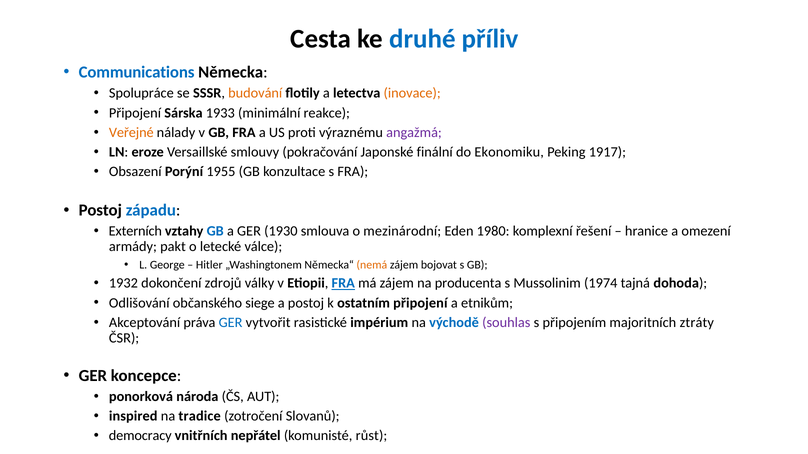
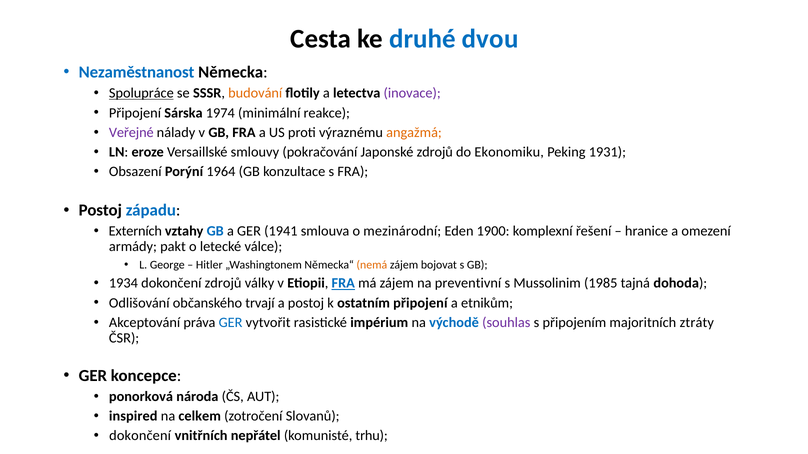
příliv: příliv -> dvou (490, 39)
Communications: Communications -> Nezaměstnanost (137, 72)
Spolupráce underline: none -> present (141, 93)
inovace colour: orange -> purple (412, 93)
1933: 1933 -> 1974 (220, 113)
Veřejné colour: orange -> purple (131, 133)
angažmá colour: purple -> orange (414, 133)
Japonské finální: finální -> zdrojů (435, 152)
1917: 1917 -> 1931 (607, 152)
1955: 1955 -> 1964 (221, 172)
1930: 1930 -> 1941 (281, 231)
1980: 1980 -> 1900 (493, 231)
1932: 1932 -> 1934 (123, 284)
producenta: producenta -> preventivní (468, 284)
1974: 1974 -> 1985 (601, 284)
siege: siege -> trvají (260, 303)
tradice: tradice -> celkem (200, 417)
democracy: democracy -> dokončení (140, 436)
růst: růst -> trhu (372, 436)
